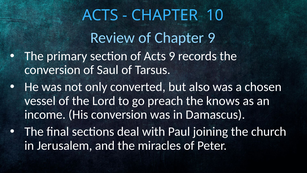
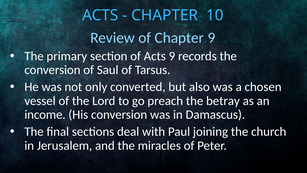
knows: knows -> betray (223, 101)
